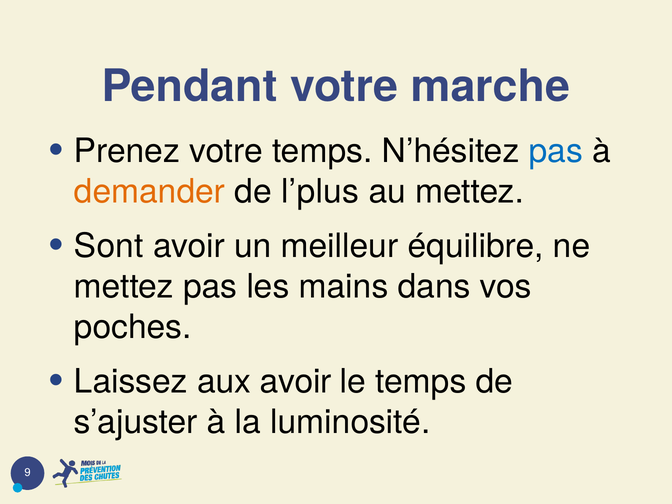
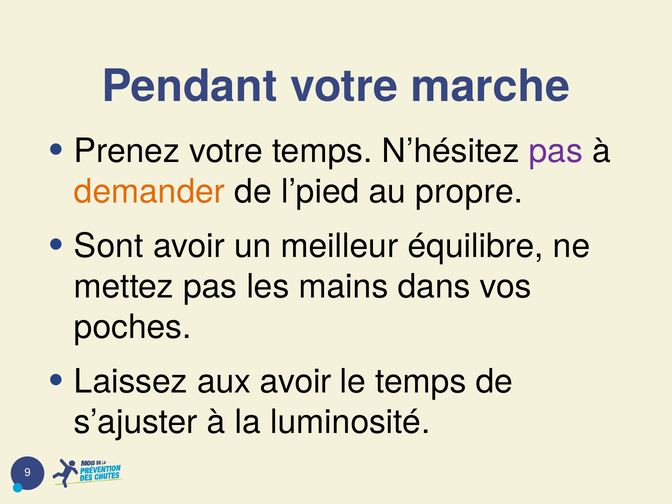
pas colour: blue -> purple (556, 151)
l’plus: l’plus -> l’pied (320, 191)
au mettez: mettez -> propre (469, 191)
